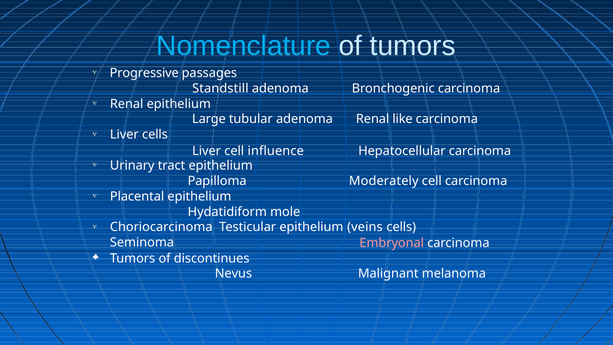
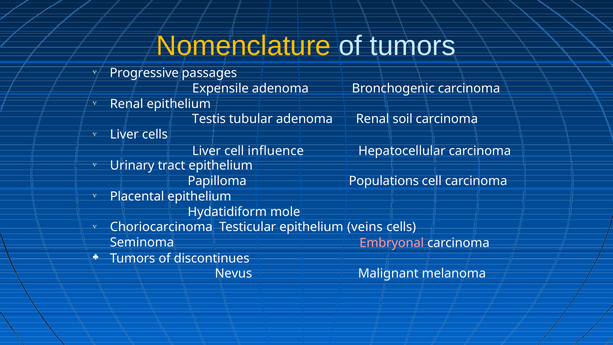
Nomenclature colour: light blue -> yellow (244, 46)
Standstill: Standstill -> Expensile (220, 88)
Large: Large -> Testis (209, 119)
like: like -> soil (403, 119)
Moderately: Moderately -> Populations (384, 181)
